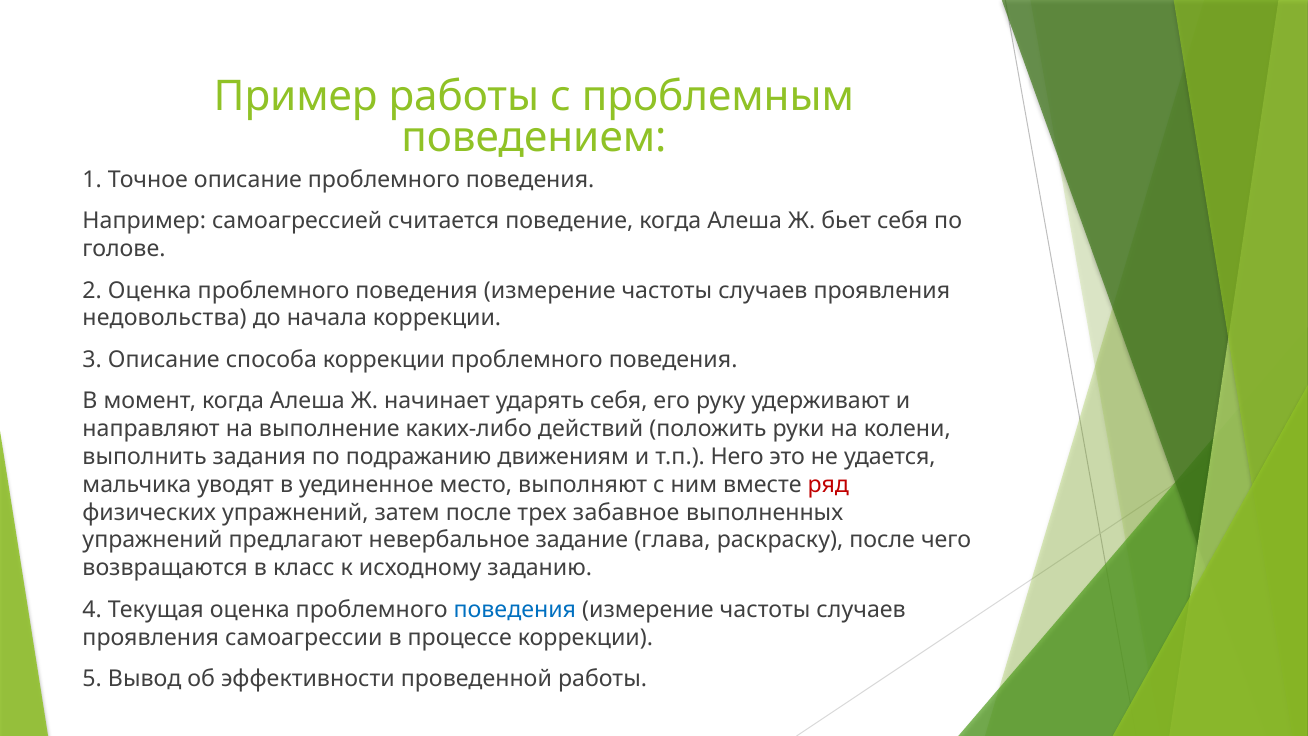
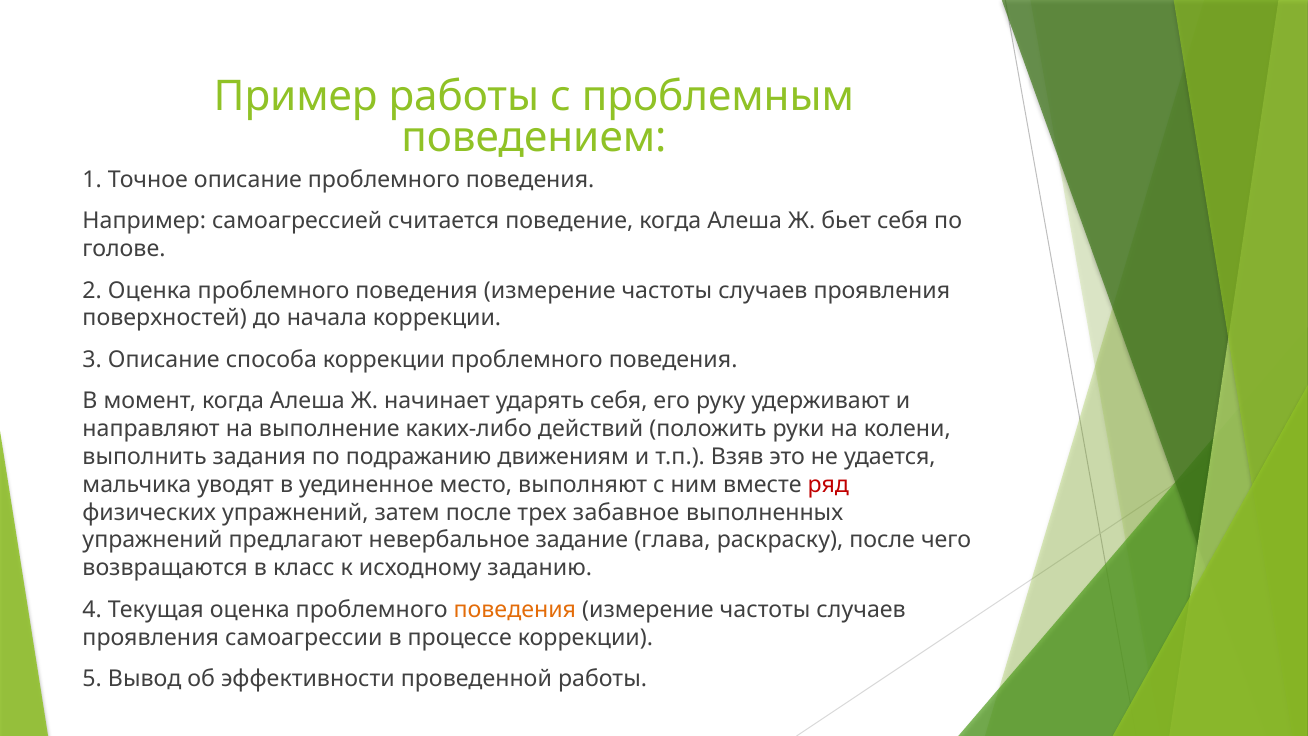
недовольства: недовольства -> поверхностей (165, 318)
Него: Него -> Взяв (737, 457)
поведения colour: blue -> orange (515, 609)
